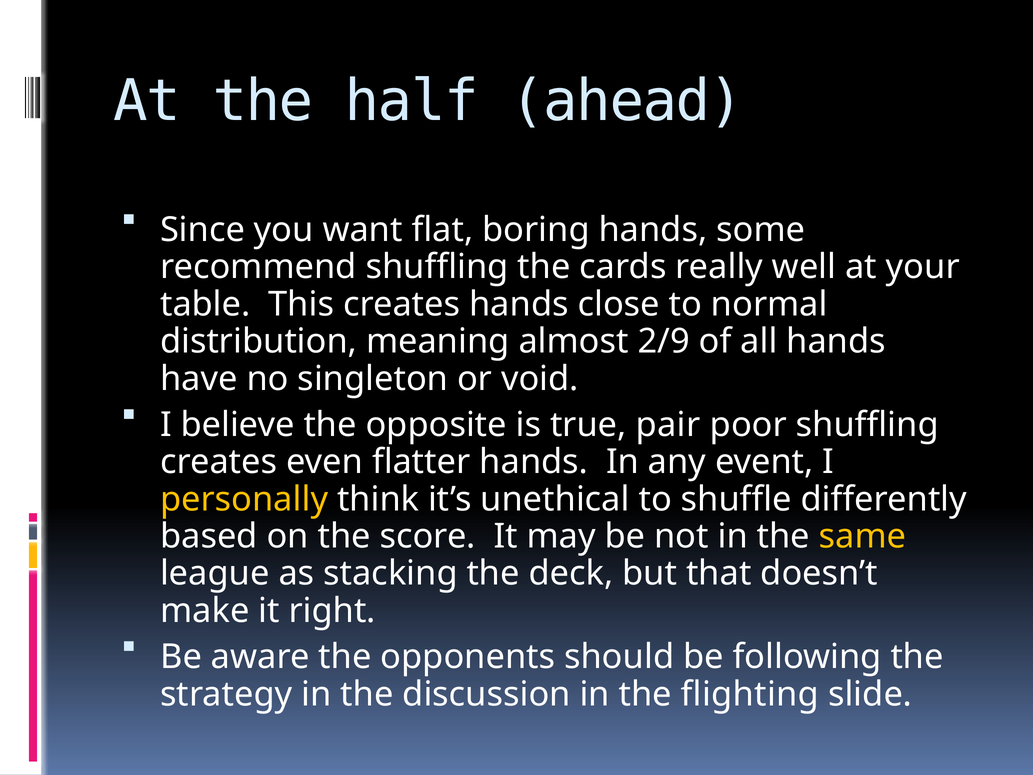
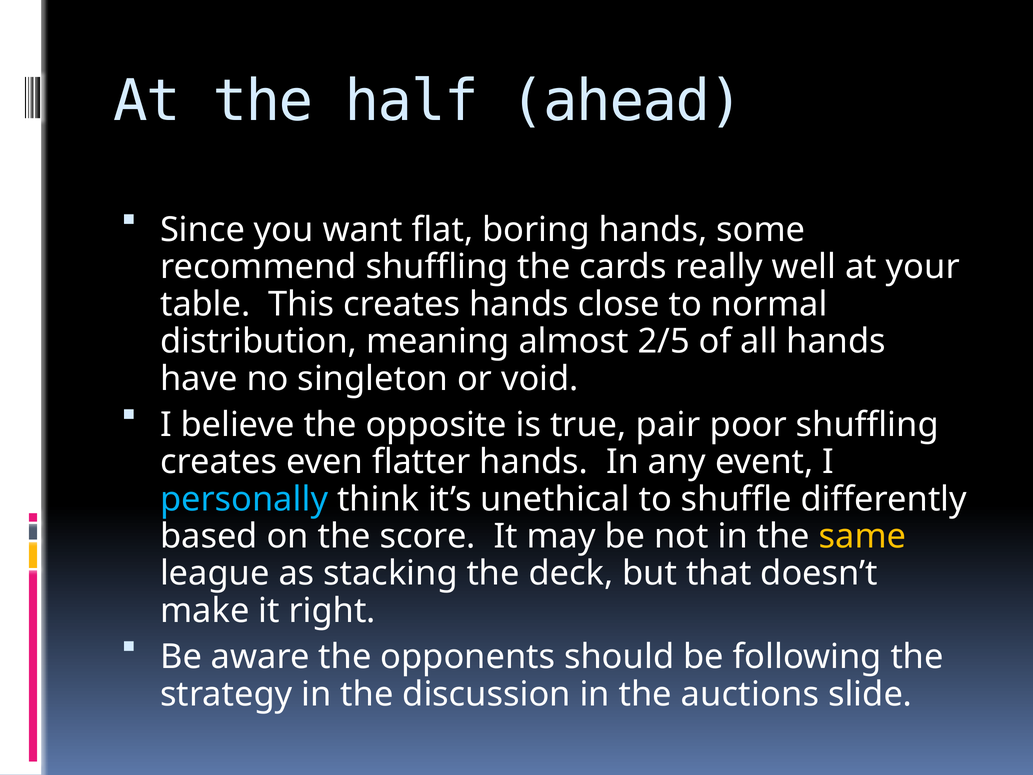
2/9: 2/9 -> 2/5 (664, 341)
personally colour: yellow -> light blue (244, 499)
flighting: flighting -> auctions (750, 694)
